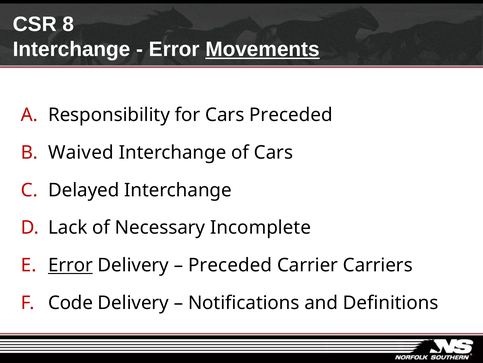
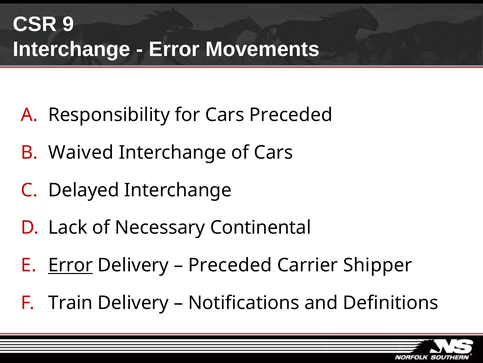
8: 8 -> 9 (68, 24)
Movements underline: present -> none (263, 49)
Incomplete: Incomplete -> Continental (261, 227)
Carriers: Carriers -> Shipper (378, 265)
Code: Code -> Train (70, 302)
